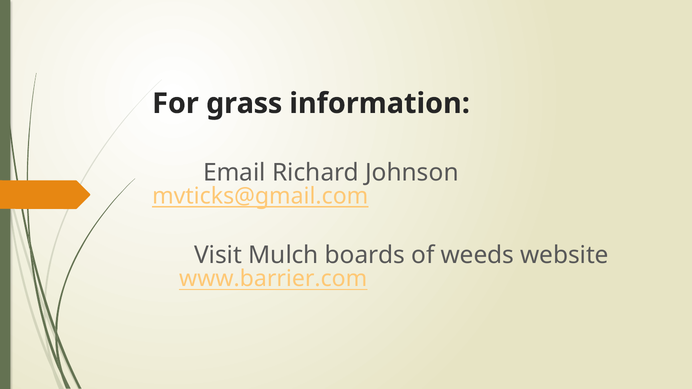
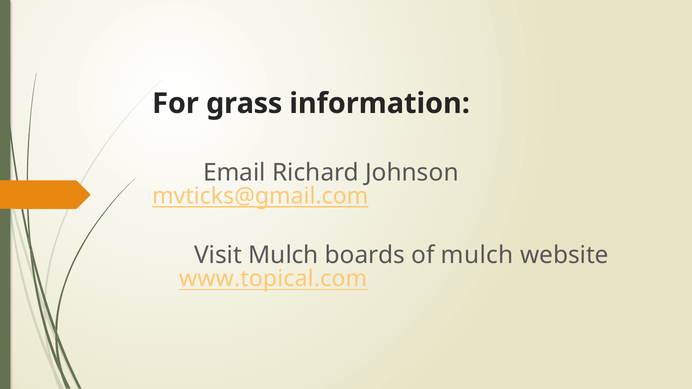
of weeds: weeds -> mulch (477, 255)
www.barrier.com: www.barrier.com -> www.topical.com (273, 279)
